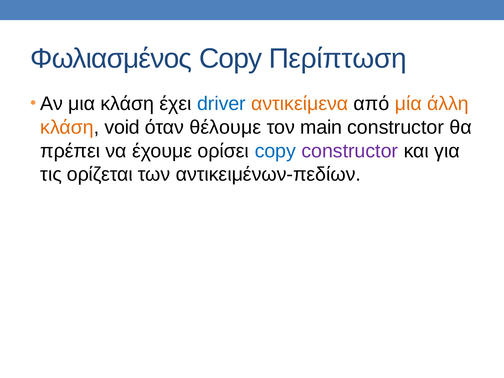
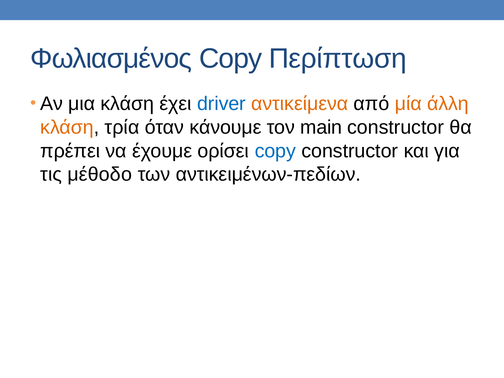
void: void -> τρία (122, 127)
θέλουμε: θέλουμε -> κάνουμε (225, 127)
constructor colour: purple -> black (350, 151)
ορίζεται: ορίζεται -> μέθοδο (100, 174)
